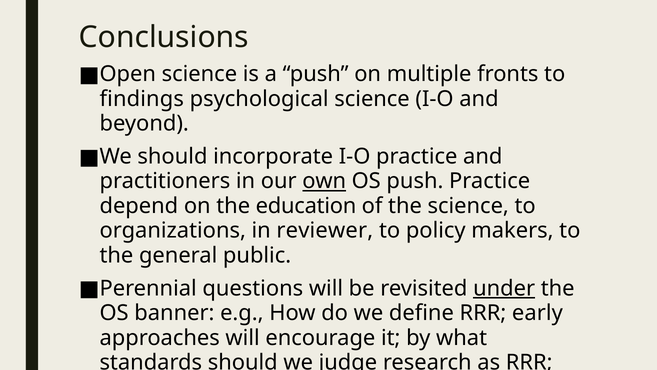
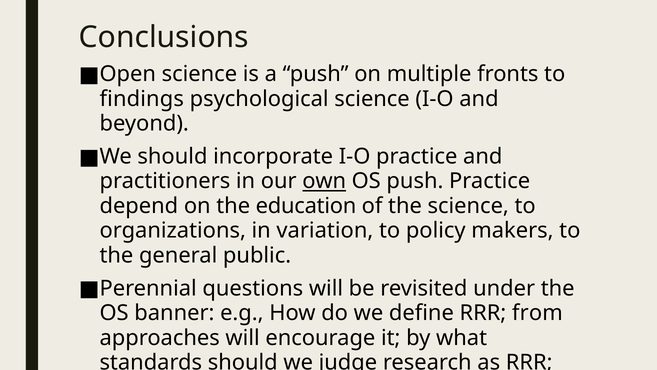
reviewer: reviewer -> variation (325, 230)
under underline: present -> none (504, 288)
early: early -> from (537, 313)
